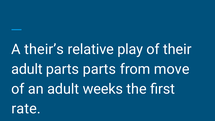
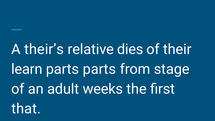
play: play -> dies (130, 49)
adult: adult -> learn (27, 69)
move: move -> stage (172, 69)
rate: rate -> that (26, 109)
